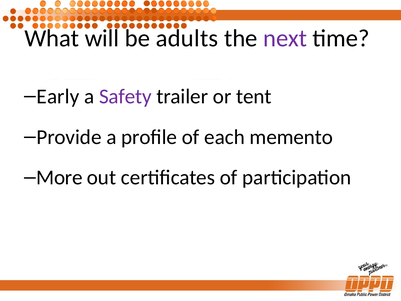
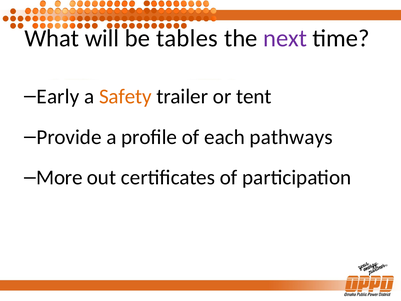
adults: adults -> tables (187, 38)
Safety colour: purple -> orange (125, 96)
memento: memento -> pathways (291, 137)
